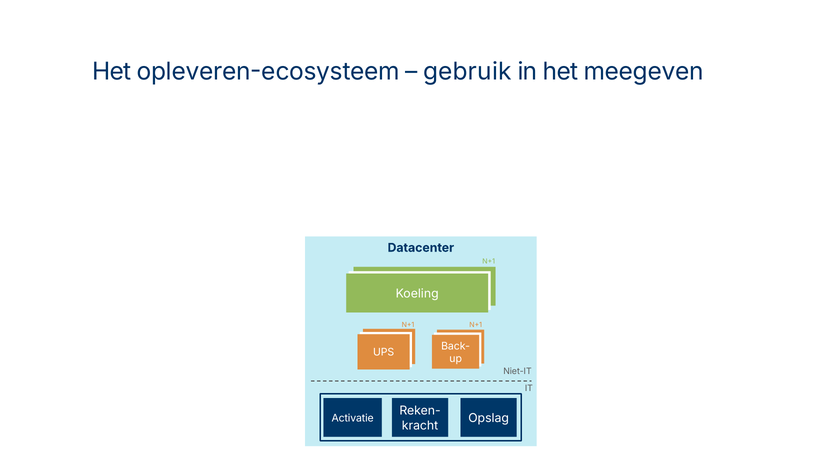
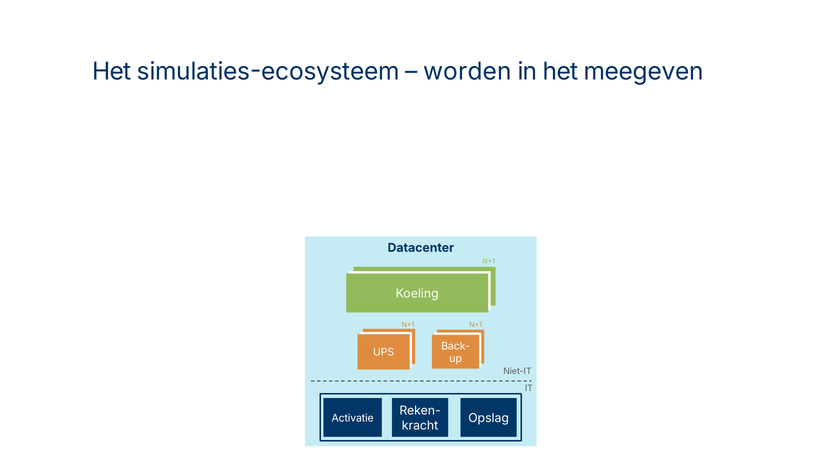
opleveren-ecosysteem: opleveren-ecosysteem -> simulaties-ecosysteem (268, 72)
gebruik: gebruik -> worden (467, 72)
